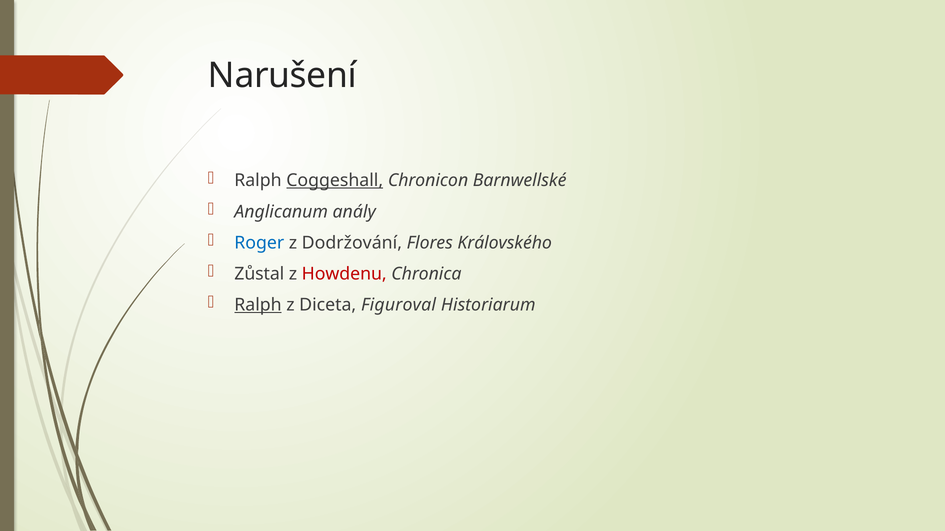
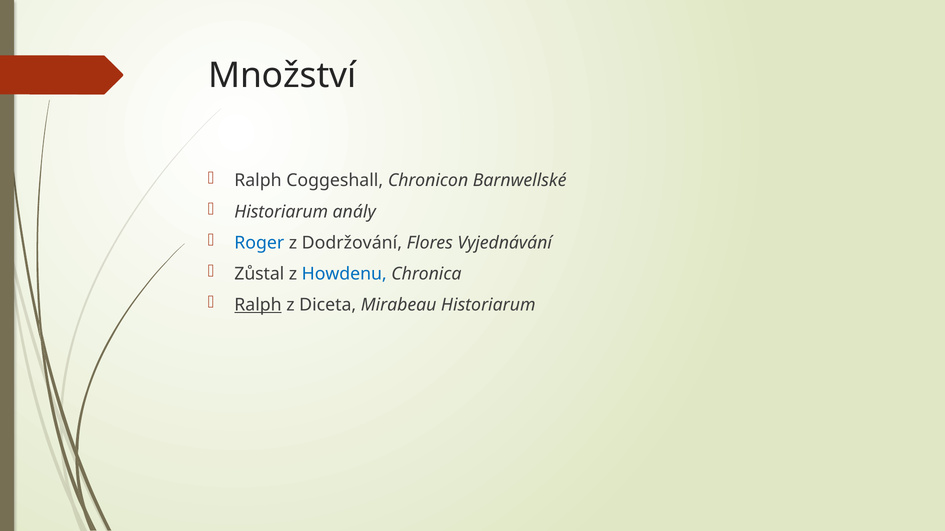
Narušení: Narušení -> Množství (282, 76)
Coggeshall underline: present -> none (335, 181)
Anglicanum: Anglicanum -> Historiarum (281, 212)
Královského: Královského -> Vyjednávání (505, 243)
Howdenu colour: red -> blue (344, 274)
Figuroval: Figuroval -> Mirabeau (399, 305)
